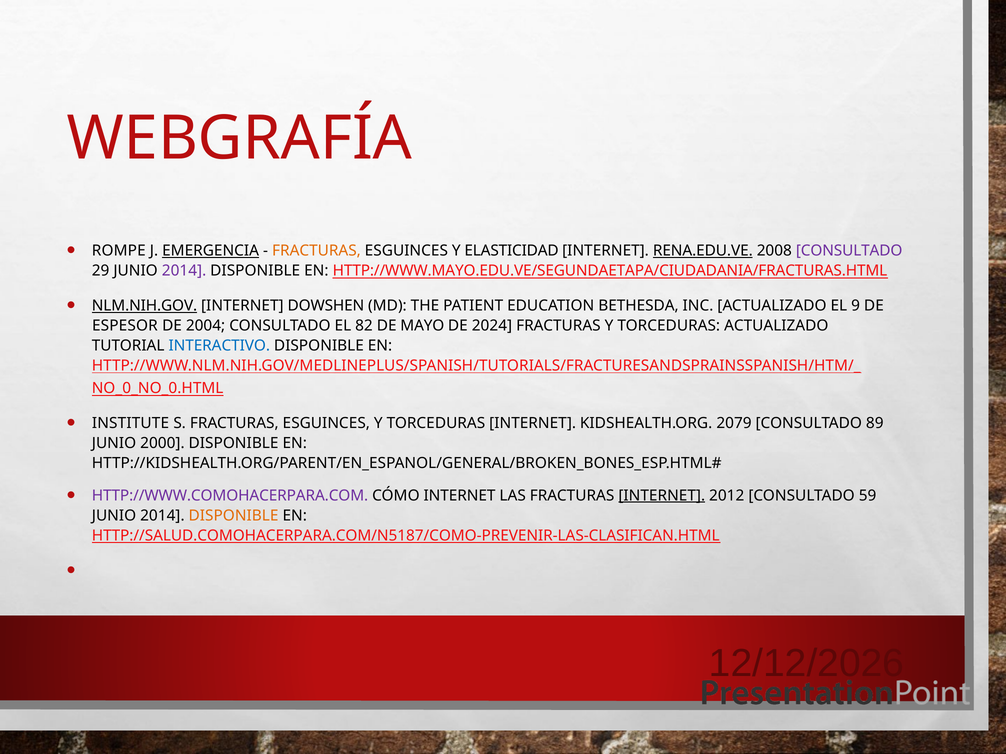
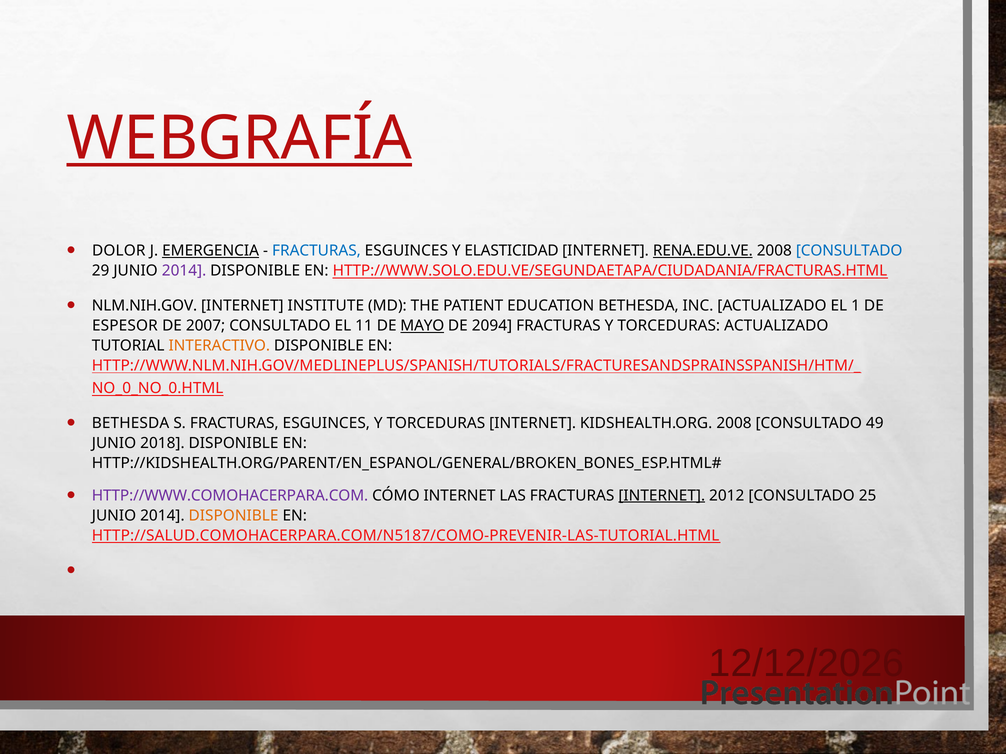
WEBGRAFÍA underline: none -> present (239, 138)
ROMPE: ROMPE -> DOLOR (119, 251)
FRACTURAS colour: orange -> blue (316, 251)
CONSULTADO colour: purple -> blue (849, 251)
HTTP://WWW.MAYO.EDU.VE/SEGUNDAETAPA/CIUDADANIA/FRACTURAS.HTML: HTTP://WWW.MAYO.EDU.VE/SEGUNDAETAPA/CIUDADANIA/FRACTURAS.HTML -> HTTP://WWW.SOLO.EDU.VE/SEGUNDAETAPA/CIUDADANIA/FRACTURAS.HTML (610, 271)
NLM.NIH.GOV underline: present -> none (145, 306)
DOWSHEN: DOWSHEN -> INSTITUTE (326, 306)
9: 9 -> 1 (856, 306)
2004: 2004 -> 2007 (206, 326)
82: 82 -> 11 (364, 326)
MAYO underline: none -> present (422, 326)
2024: 2024 -> 2094 (492, 326)
INTERACTIVO colour: blue -> orange (219, 346)
INSTITUTE: INSTITUTE -> BETHESDA (131, 424)
KIDSHEALTH.ORG 2079: 2079 -> 2008 (734, 424)
89: 89 -> 49 (875, 424)
2000: 2000 -> 2018 (162, 444)
59: 59 -> 25 (868, 496)
HTTP://SALUD.COMOHACERPARA.COM/N5187/COMO-PREVENIR-LAS-CLASIFICAN.HTML: HTTP://SALUD.COMOHACERPARA.COM/N5187/COMO-PREVENIR-LAS-CLASIFICAN.HTML -> HTTP://SALUD.COMOHACERPARA.COM/N5187/COMO-PREVENIR-LAS-TUTORIAL.HTML (406, 536)
